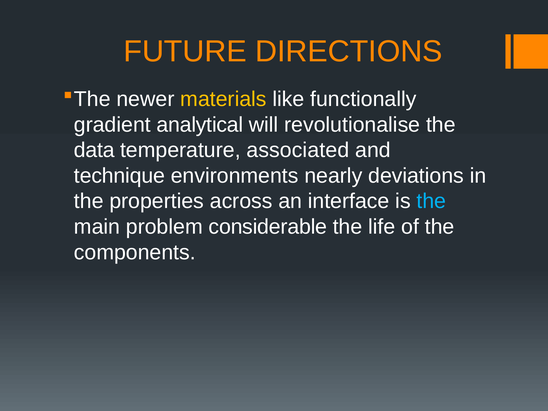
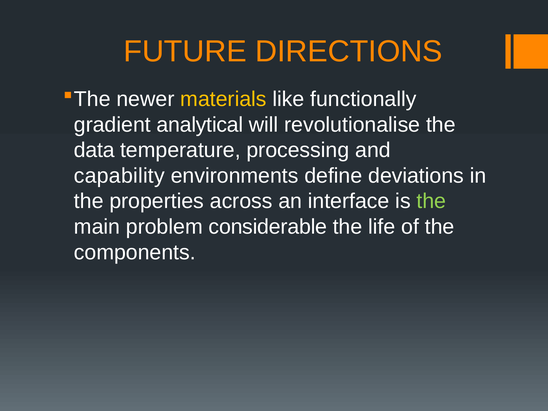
associated: associated -> processing (298, 150)
technique: technique -> capability (119, 176)
nearly: nearly -> define (333, 176)
the colour: light blue -> light green (431, 201)
